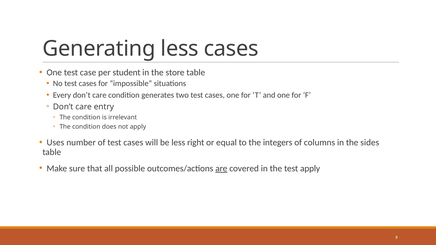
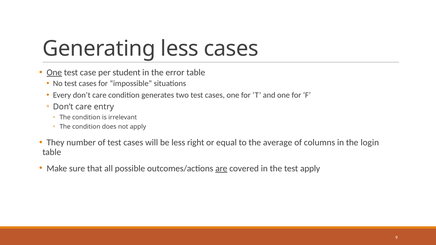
One underline: none -> present (54, 72)
store: store -> error (175, 72)
Uses: Uses -> They (55, 143)
integers: integers -> average (278, 143)
sides: sides -> login (370, 143)
